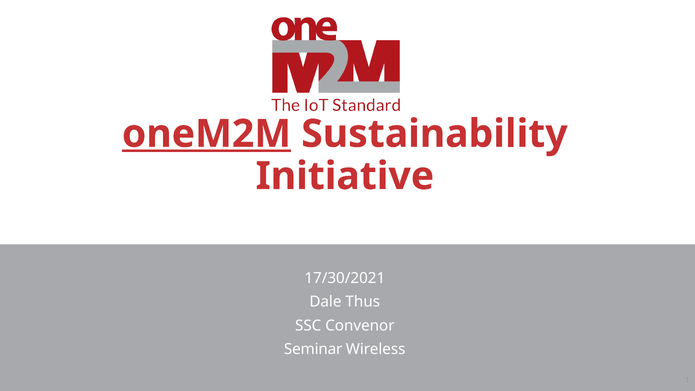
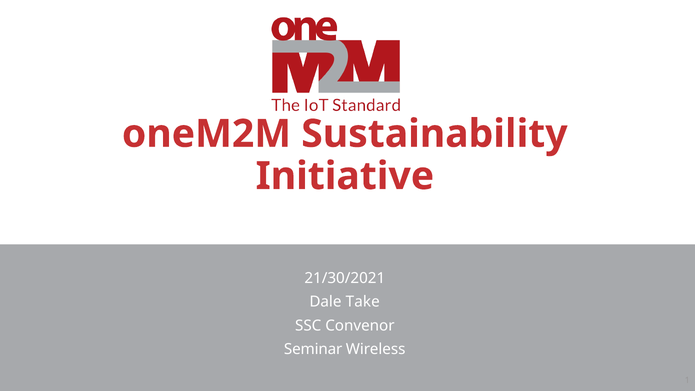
oneM2M underline: present -> none (206, 134)
17/30/2021: 17/30/2021 -> 21/30/2021 (345, 278)
Thus: Thus -> Take (363, 302)
